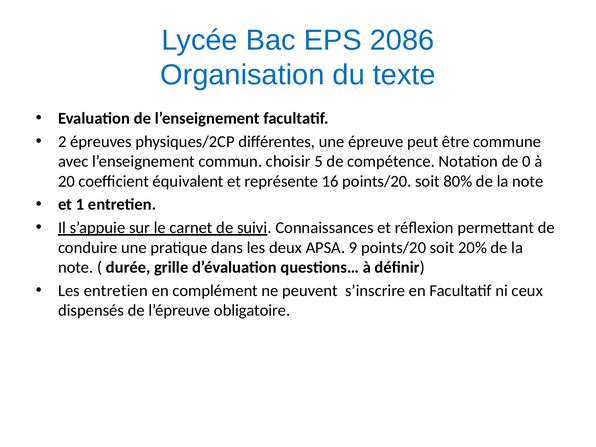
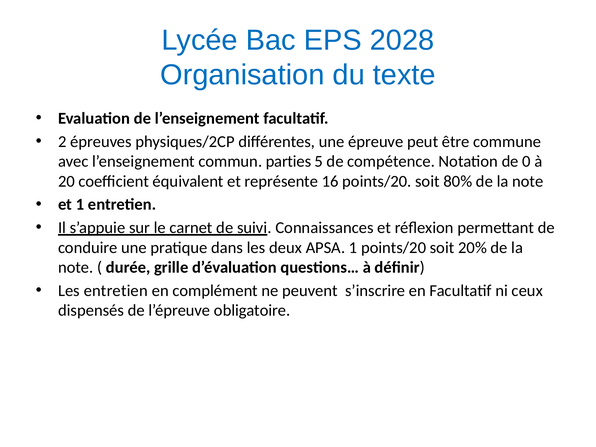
2086: 2086 -> 2028 (402, 40)
choisir: choisir -> parties (288, 161)
APSA 9: 9 -> 1 (353, 248)
